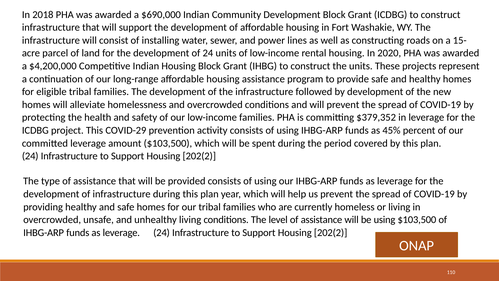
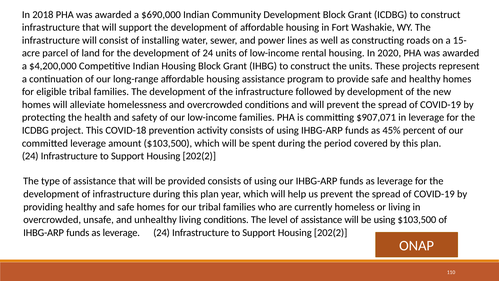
$379,352: $379,352 -> $907,071 (376, 117)
COVID-29: COVID-29 -> COVID-18 (126, 130)
